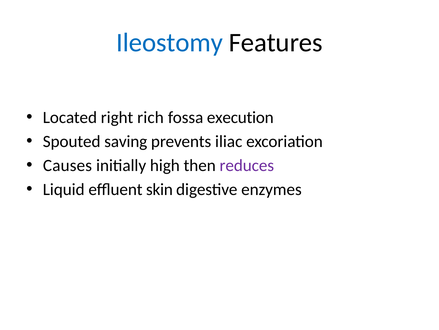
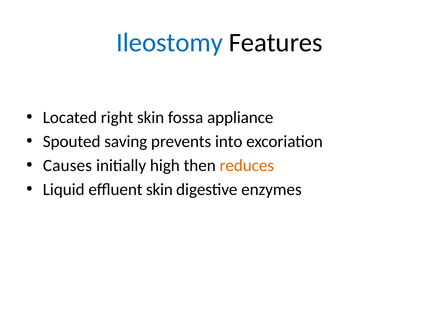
right rich: rich -> skin (151, 117)
execution: execution -> appliance (240, 117)
iliac: iliac -> into (229, 141)
reduces colour: purple -> orange (247, 165)
